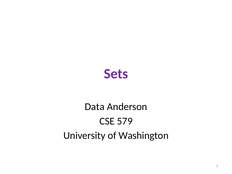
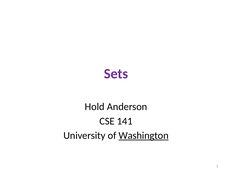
Data: Data -> Hold (95, 107)
579: 579 -> 141 (125, 121)
Washington underline: none -> present (144, 136)
